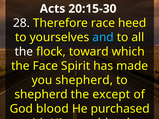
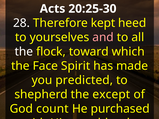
20:15-30: 20:15-30 -> 20:25-30 (92, 9)
race: race -> kept (103, 23)
and colour: light blue -> pink (103, 37)
you shepherd: shepherd -> predicted (84, 80)
God blood: blood -> count (52, 109)
